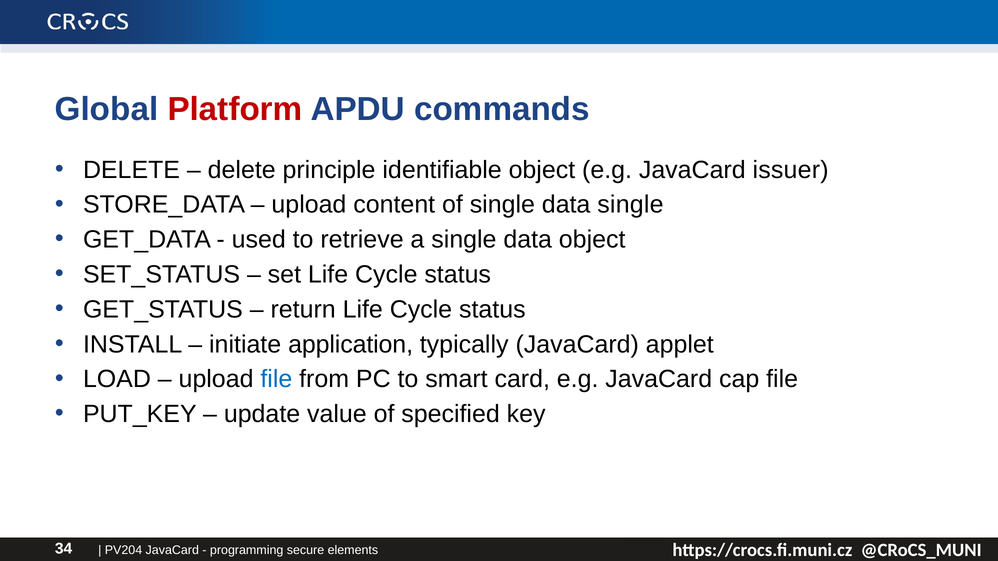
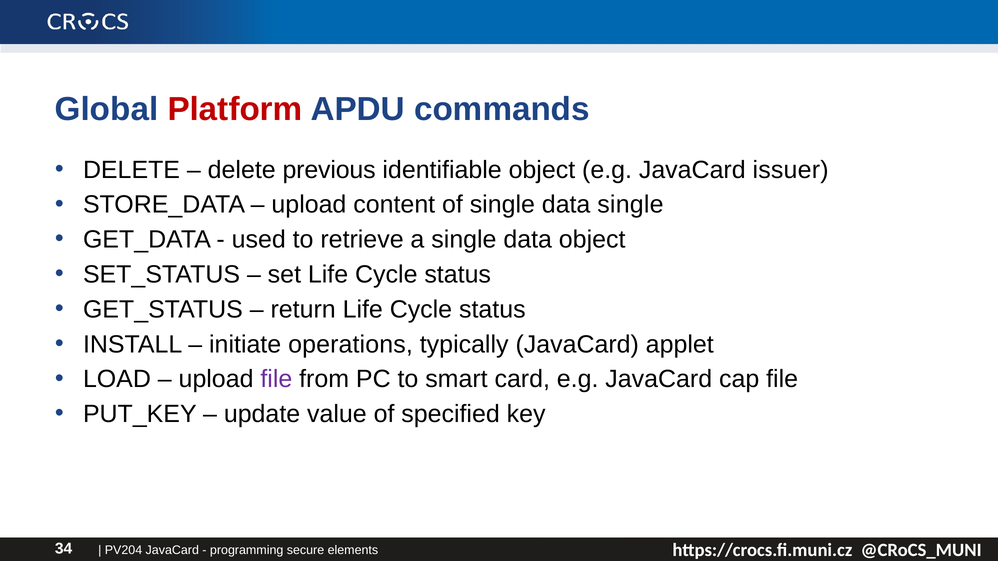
principle: principle -> previous (329, 170)
application: application -> operations (350, 345)
file colour: blue -> purple (276, 379)
